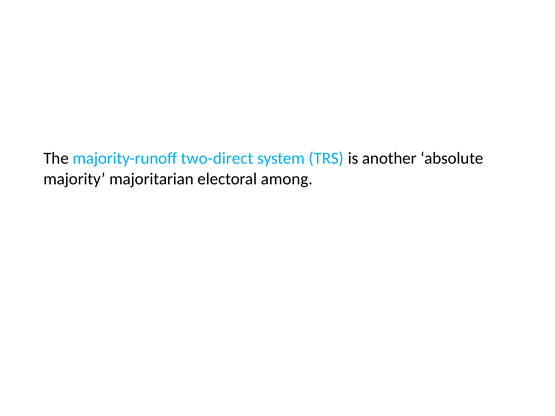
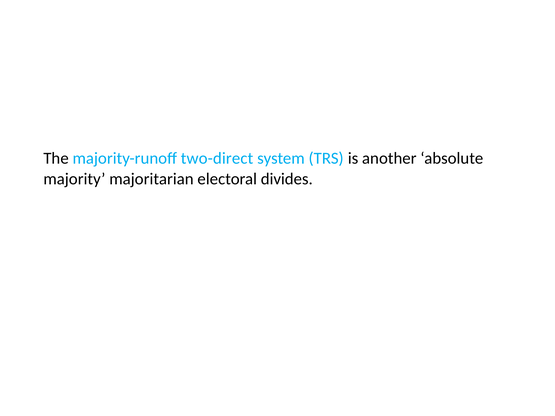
among: among -> divides (287, 179)
